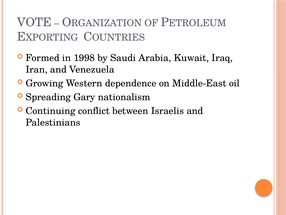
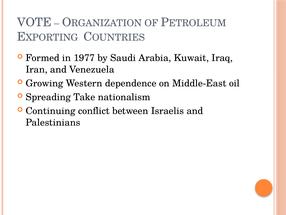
1998: 1998 -> 1977 (84, 58)
Gary: Gary -> Take (84, 97)
